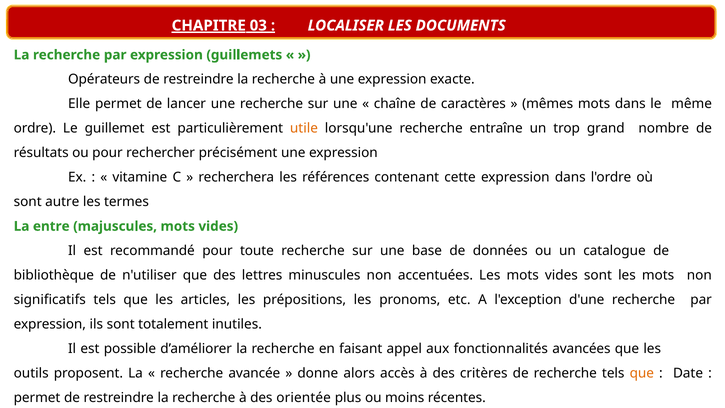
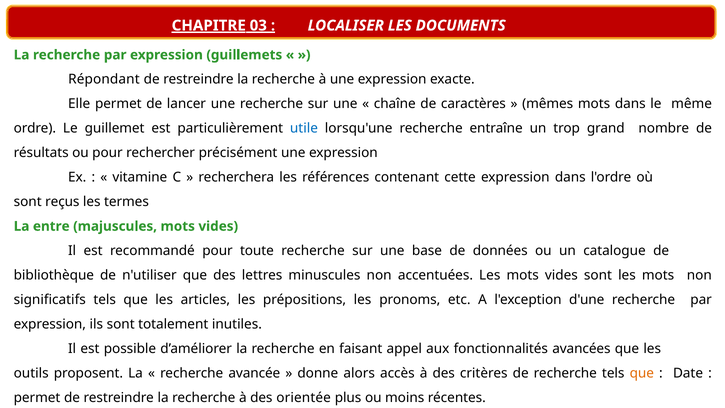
Opérateurs: Opérateurs -> Répondant (104, 79)
utile colour: orange -> blue (304, 128)
autre: autre -> reçus (62, 202)
